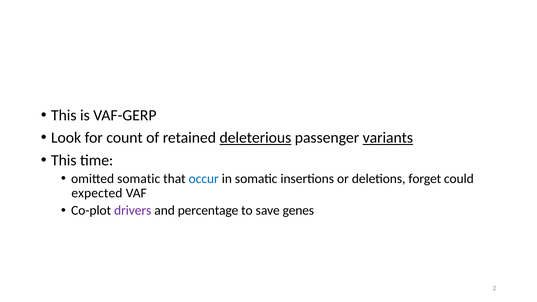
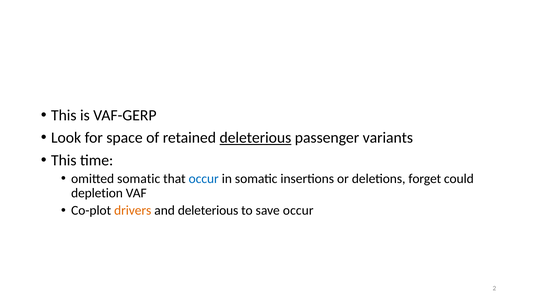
count: count -> space (124, 138)
variants underline: present -> none (388, 138)
expected: expected -> depletion (97, 193)
drivers colour: purple -> orange (133, 211)
and percentage: percentage -> deleterious (208, 211)
save genes: genes -> occur (298, 211)
